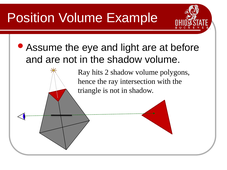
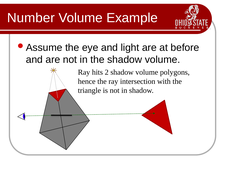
Position: Position -> Number (31, 18)
